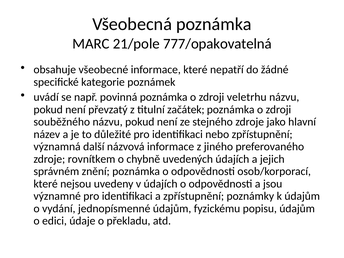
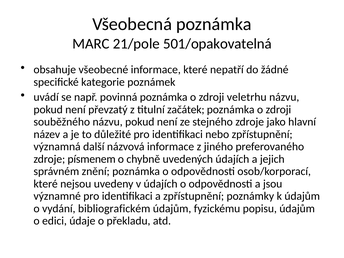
777/opakovatelná: 777/opakovatelná -> 501/opakovatelná (217, 44)
rovnítkem: rovnítkem -> písmenem (92, 159)
jednopísmenné: jednopísmenné -> bibliografickém (114, 209)
